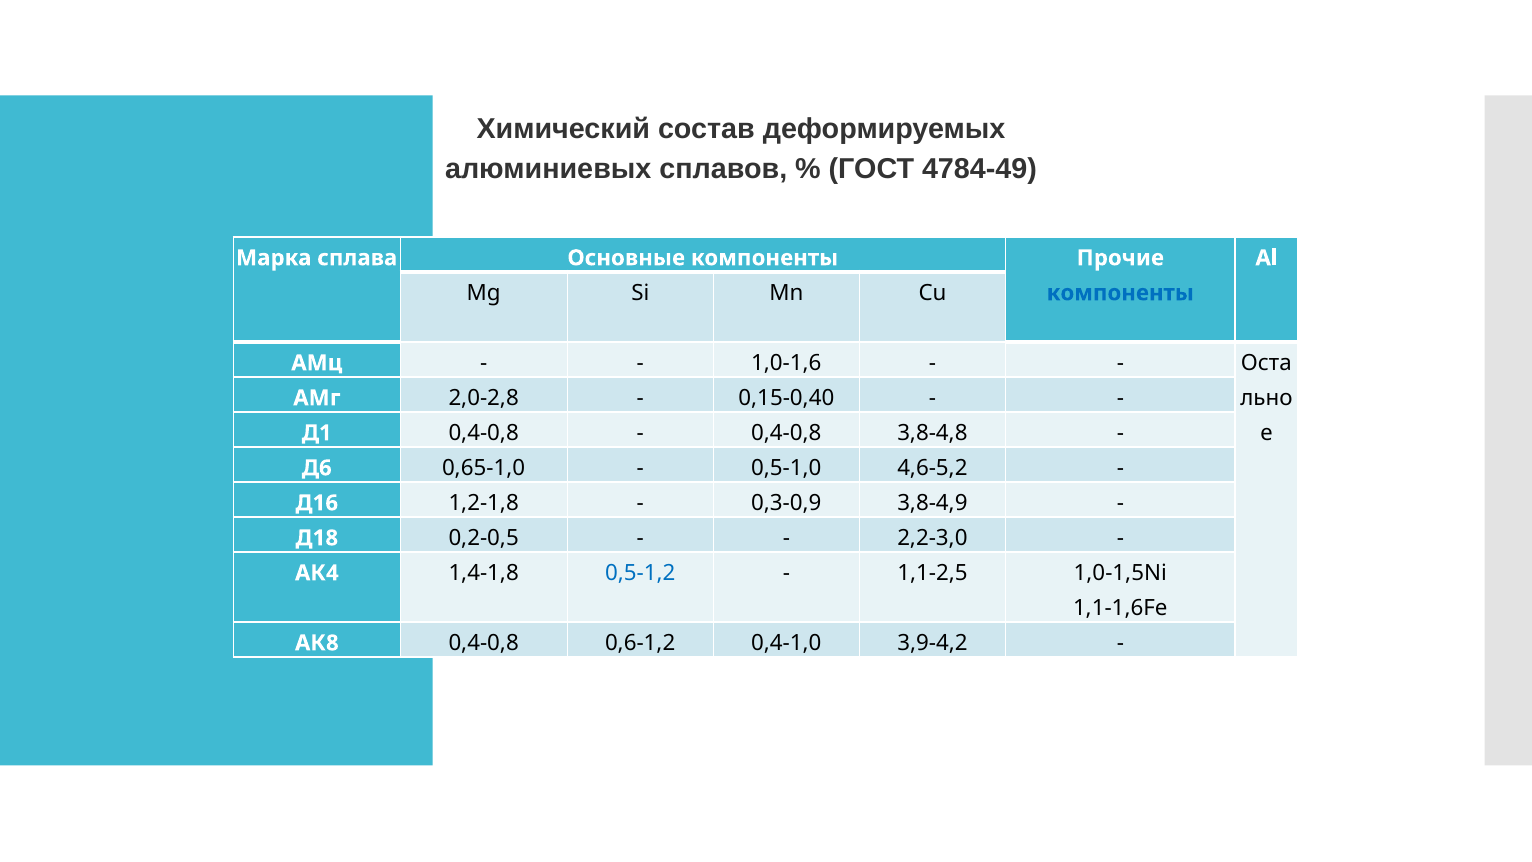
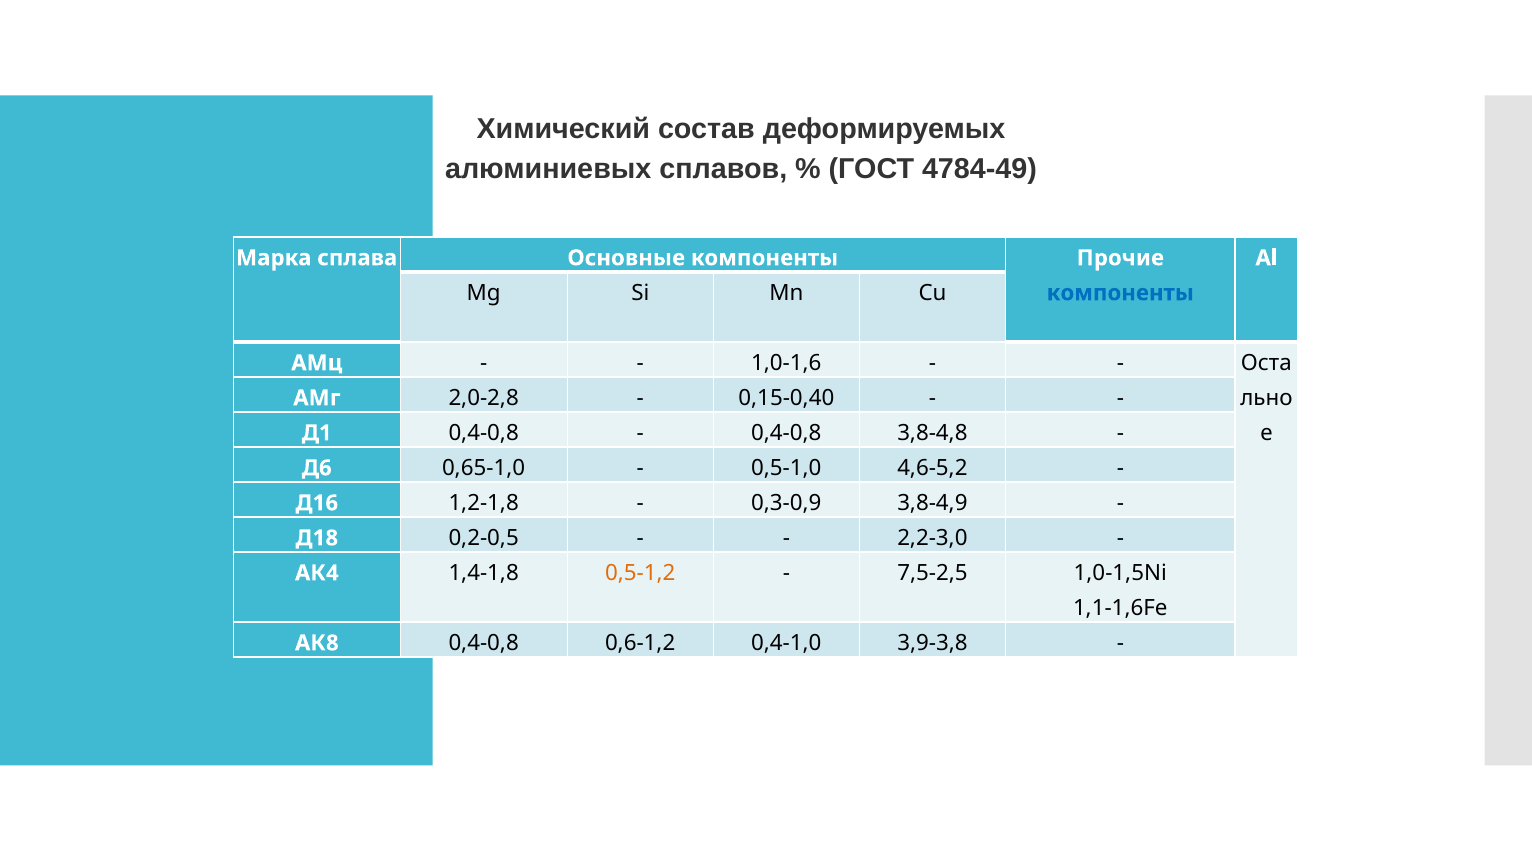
0,5-1,2 colour: blue -> orange (640, 573)
1,1-2,5: 1,1-2,5 -> 7,5-2,5 (932, 573)
3,9-4,2: 3,9-4,2 -> 3,9-3,8 (932, 643)
